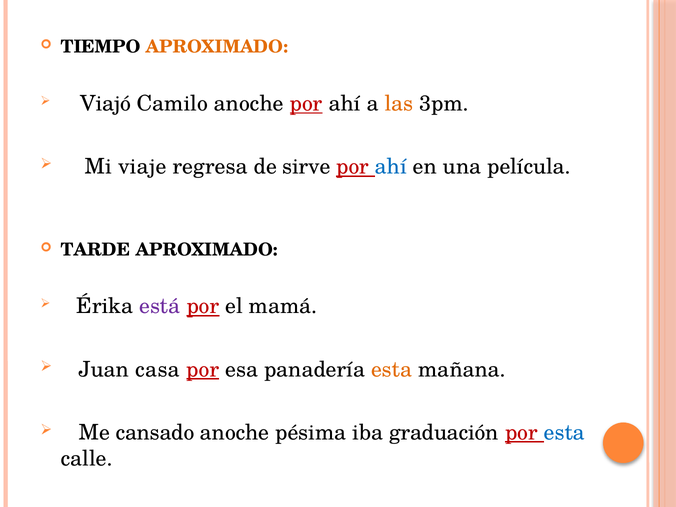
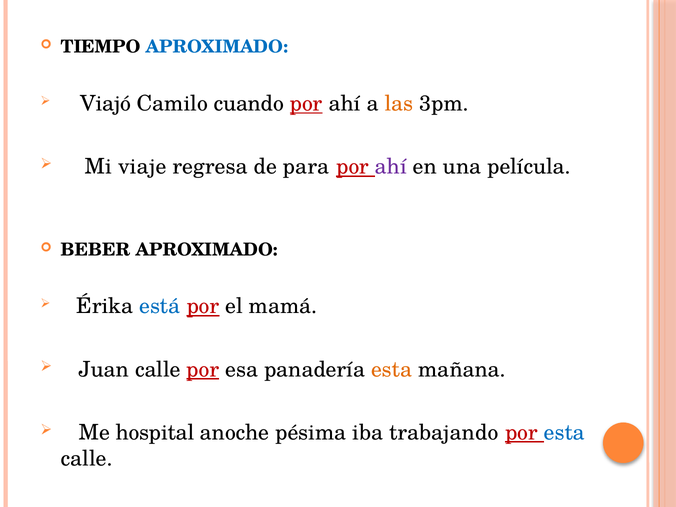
APROXIMADO colour: orange -> blue (217, 47)
Camilo anoche: anoche -> cuando (249, 104)
sirve: sirve -> para (306, 167)
ahí colour: blue -> purple (391, 167)
TARDE: TARDE -> BEBER (96, 250)
está colour: purple -> blue (160, 306)
Juan casa: casa -> calle (158, 369)
cansado: cansado -> hospital (155, 432)
graduación: graduación -> trabajando (444, 432)
